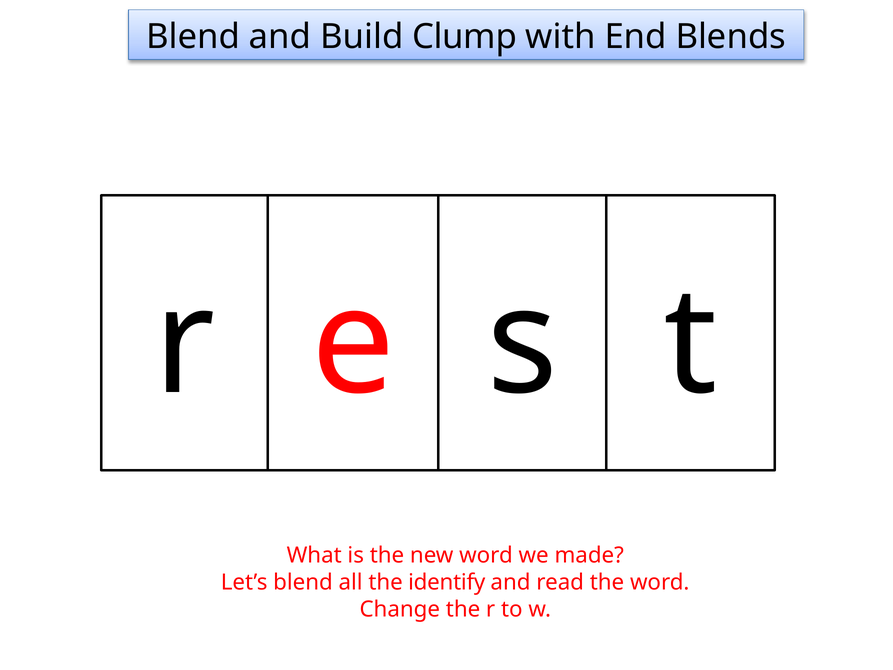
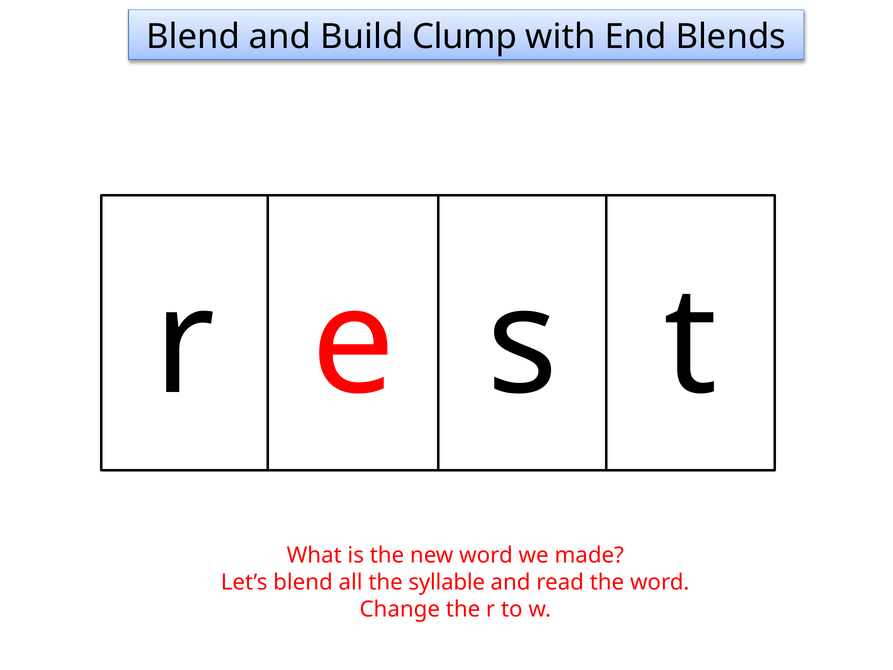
identify: identify -> syllable (447, 582)
